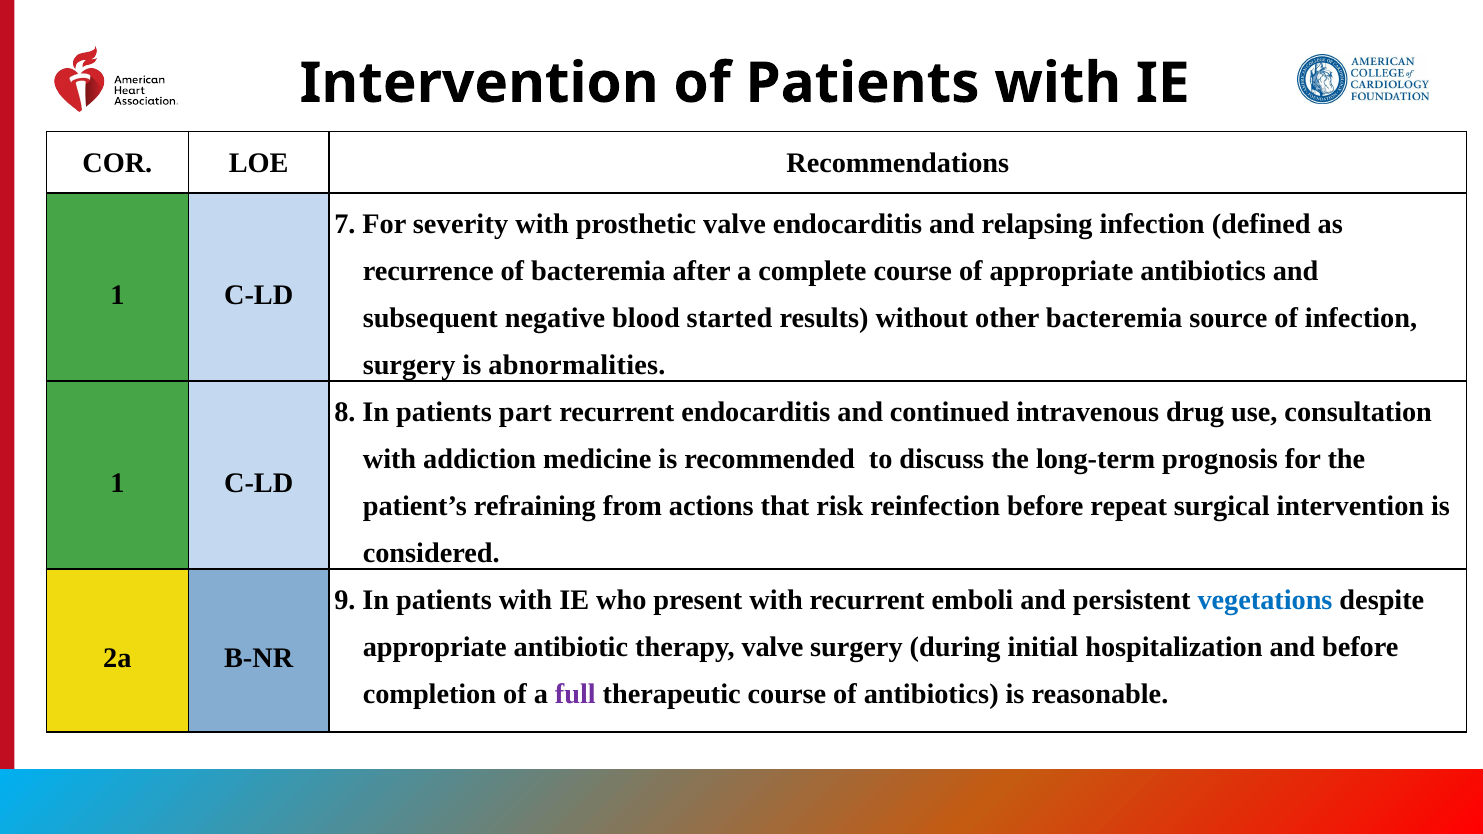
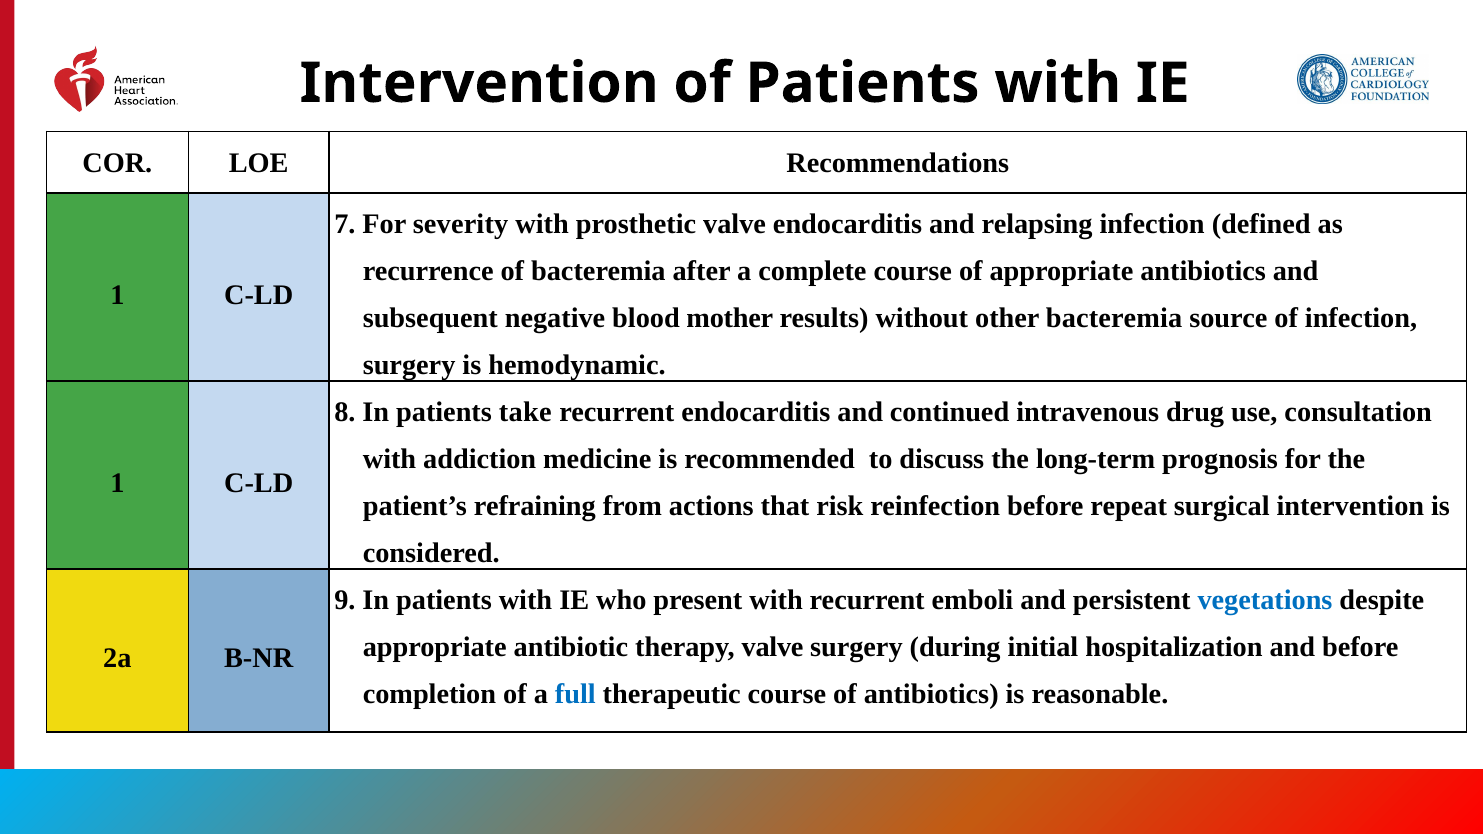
started: started -> mother (730, 319)
abnormalities: abnormalities -> hemodynamic (577, 366)
part: part -> take (525, 413)
full colour: purple -> blue (575, 695)
